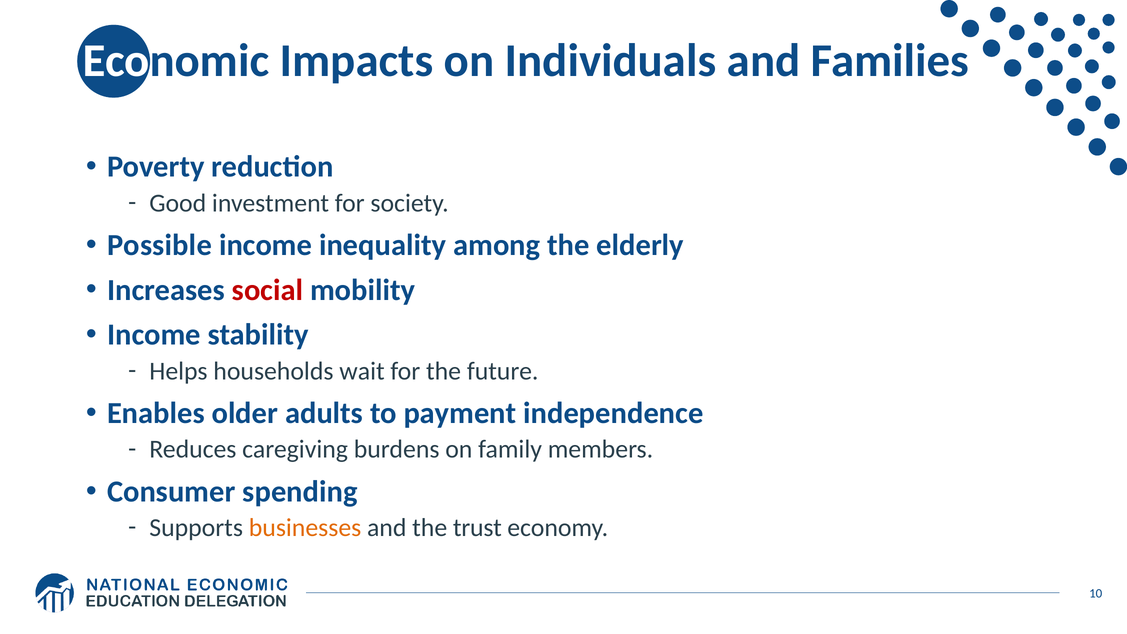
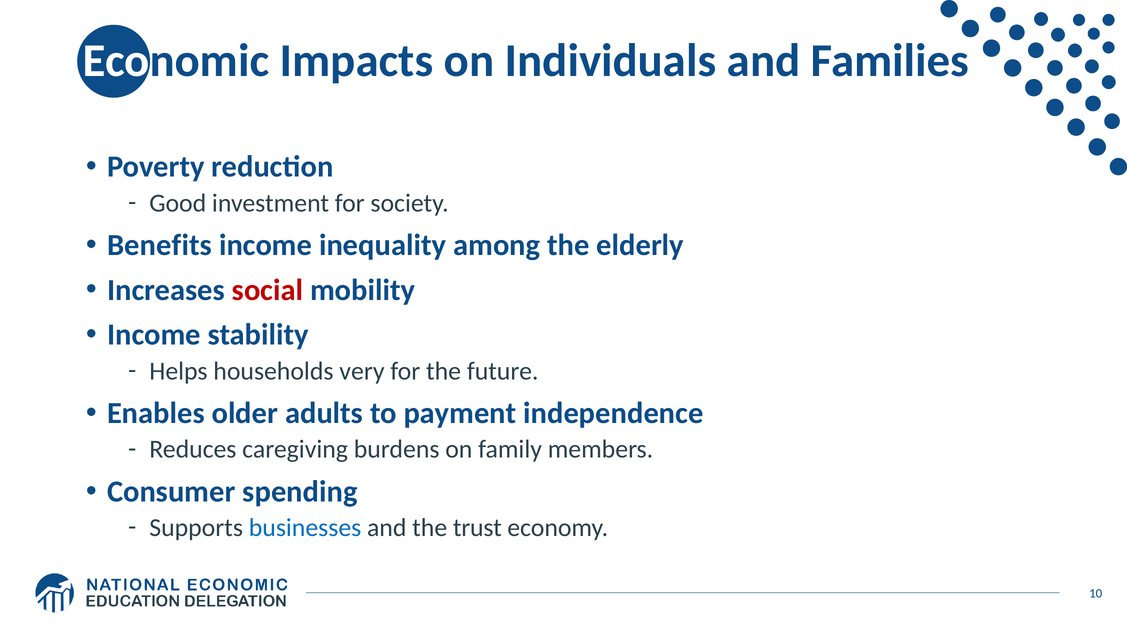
Possible: Possible -> Benefits (160, 245)
wait: wait -> very (362, 371)
businesses colour: orange -> blue (305, 528)
